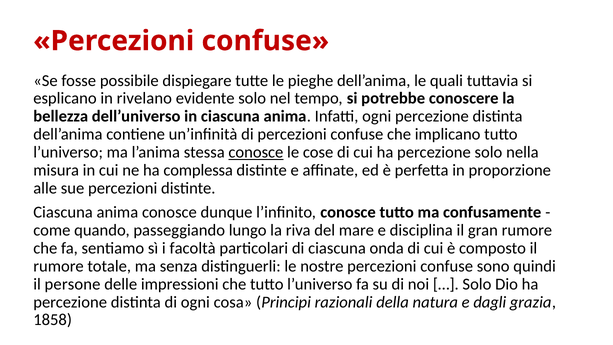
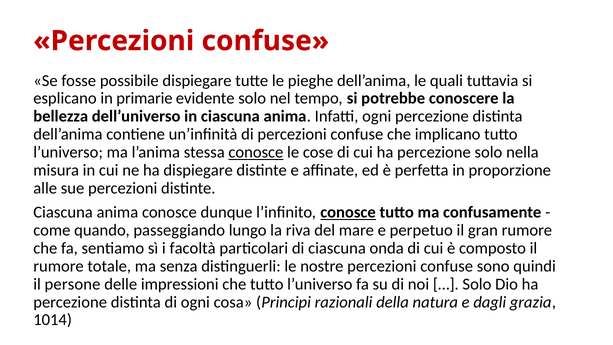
rivelano: rivelano -> primarie (144, 98)
ha complessa: complessa -> dispiegare (198, 170)
conosce underline: none -> present (348, 212)
disciplina: disciplina -> perpetuo (421, 230)
1858: 1858 -> 1014 (53, 320)
